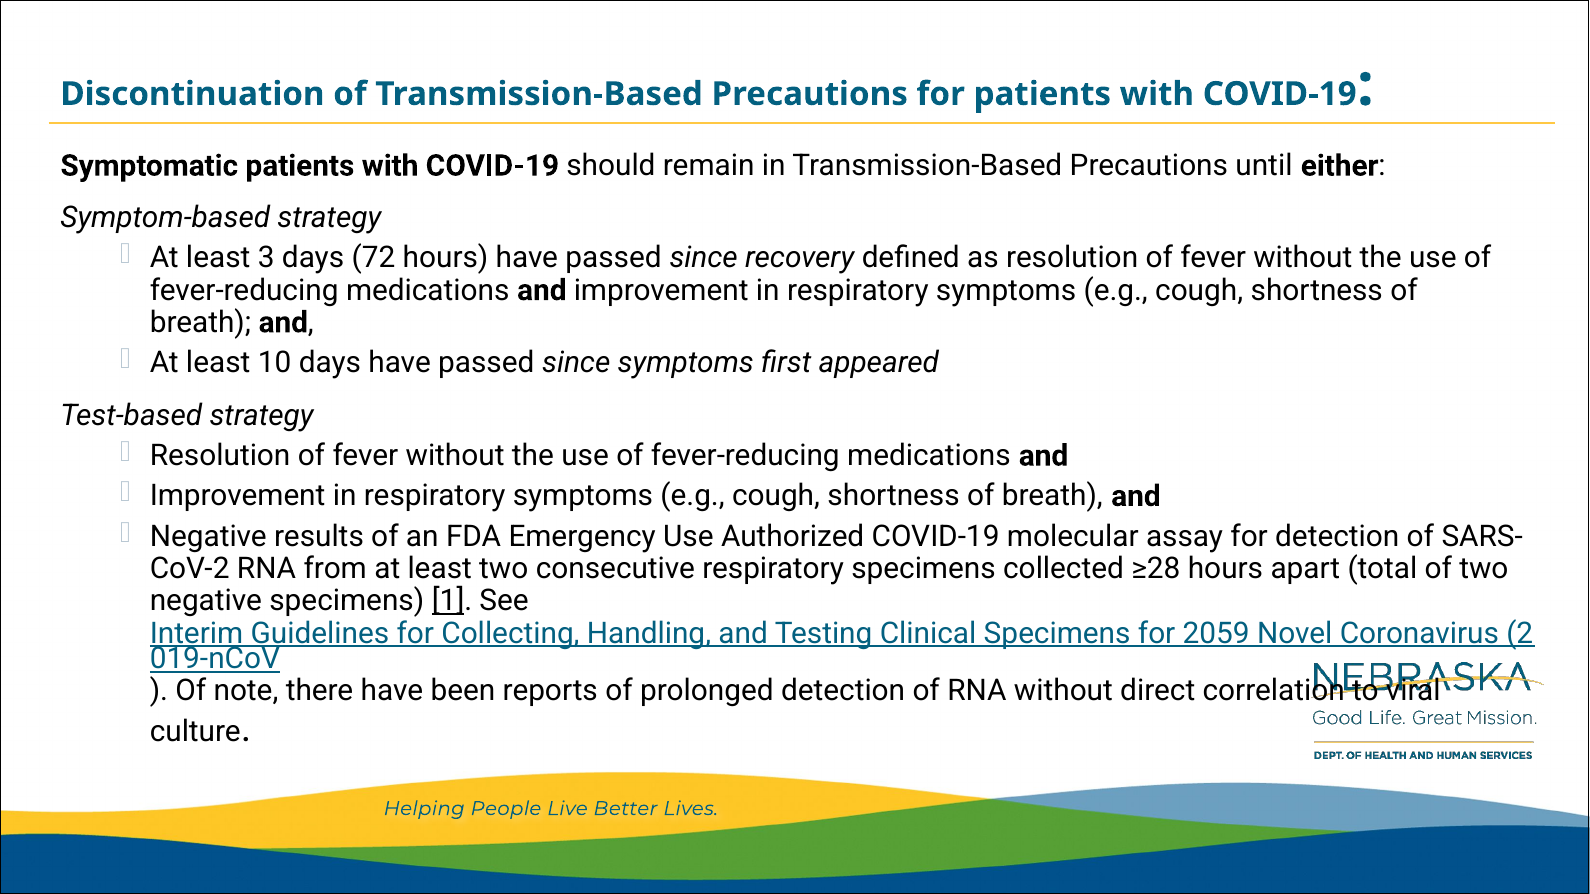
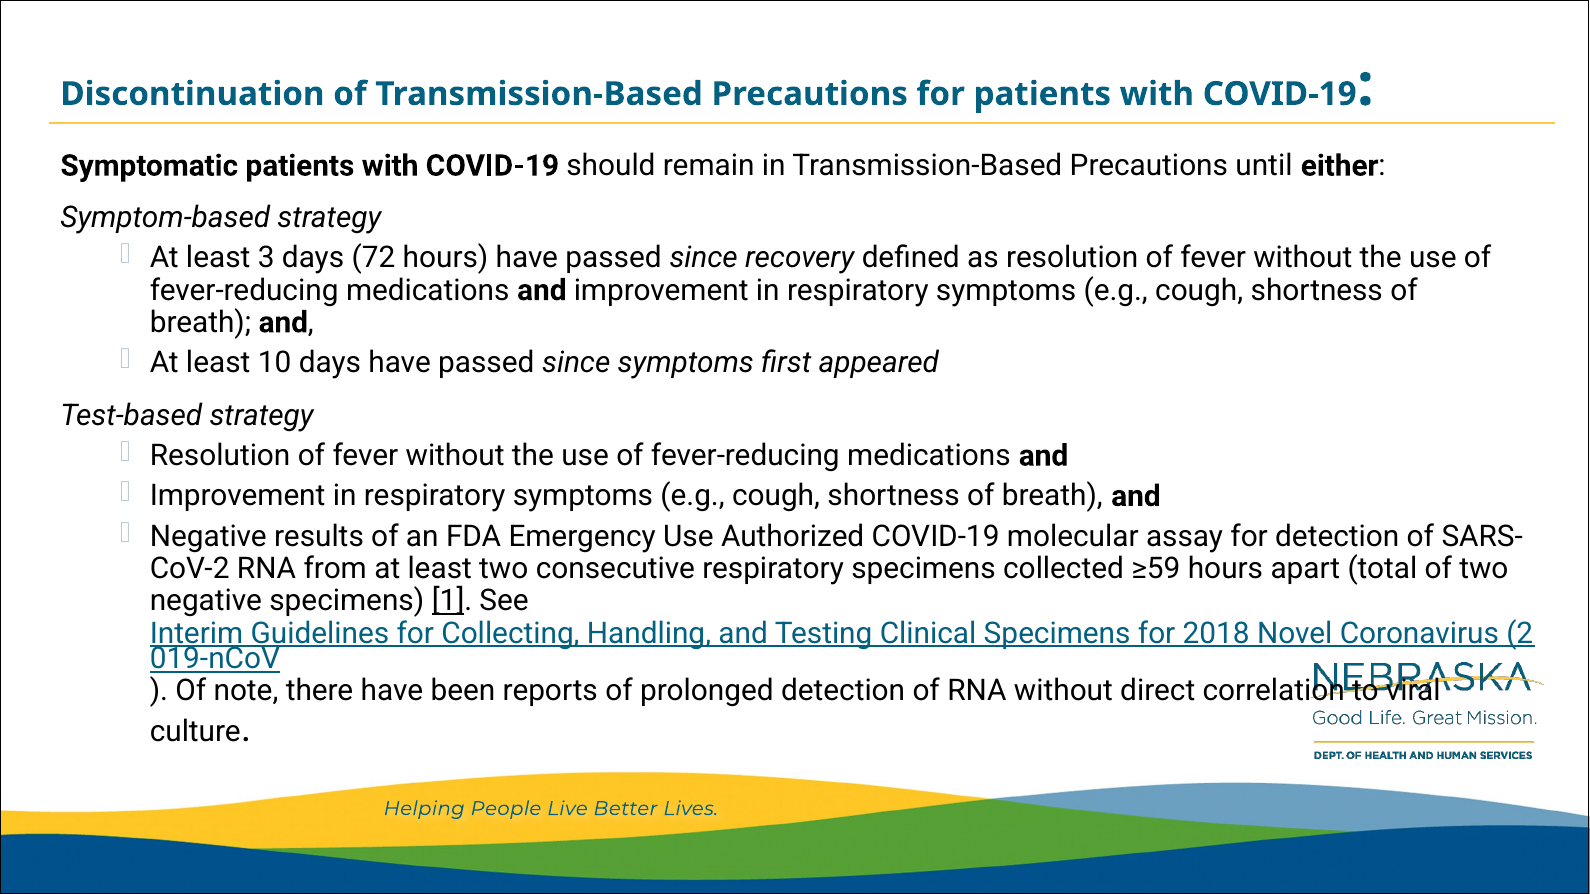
≥28: ≥28 -> ≥59 (1156, 569)
2059: 2059 -> 2018 (1216, 633)
